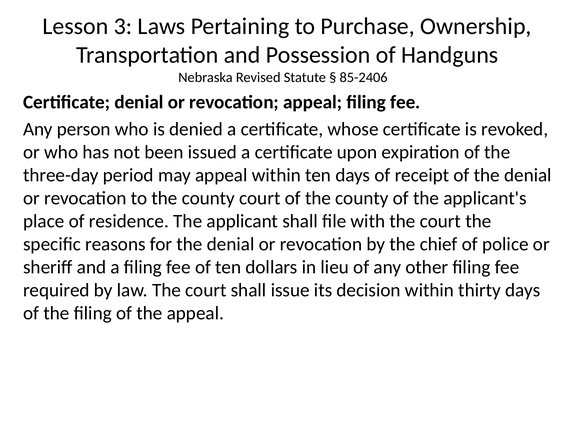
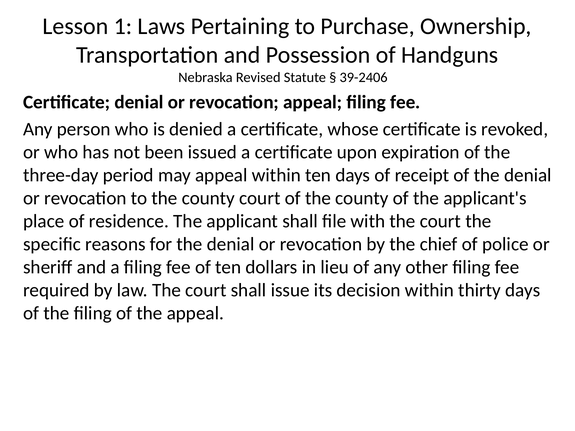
3: 3 -> 1 (123, 26)
85-2406: 85-2406 -> 39-2406 (364, 77)
